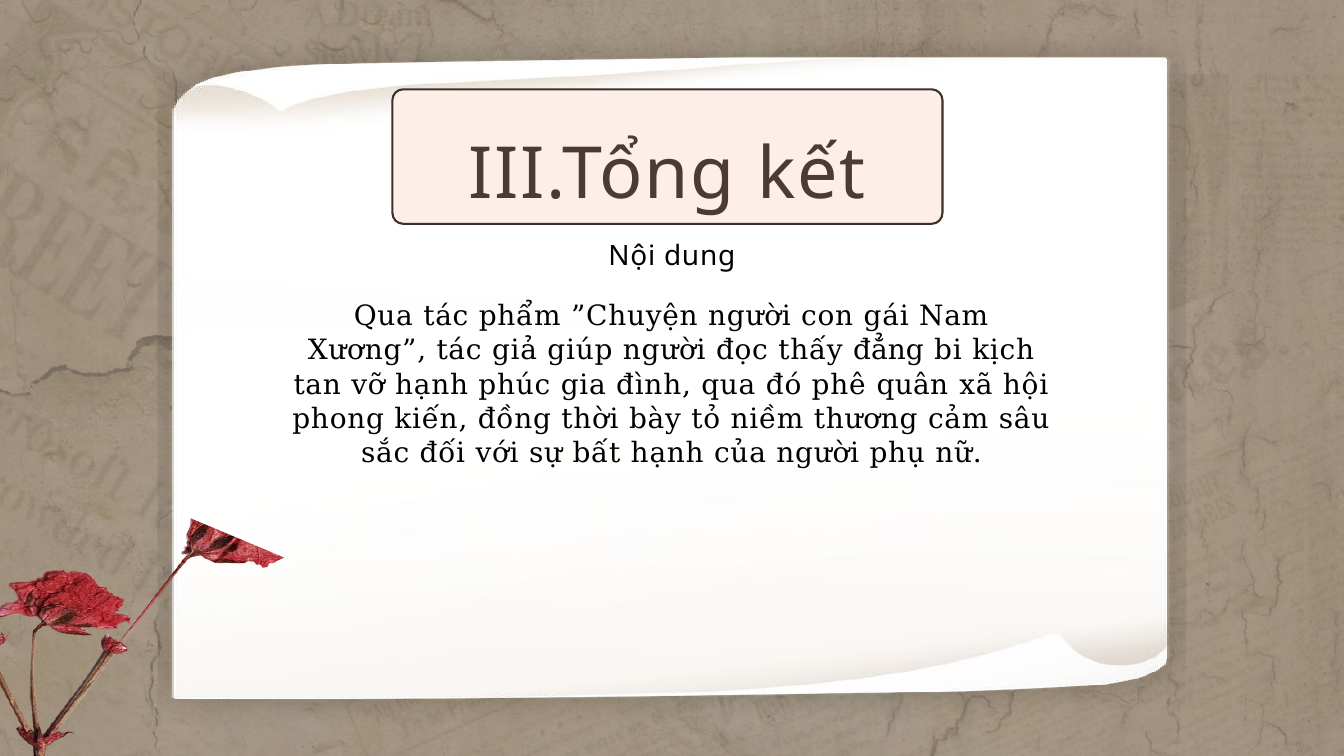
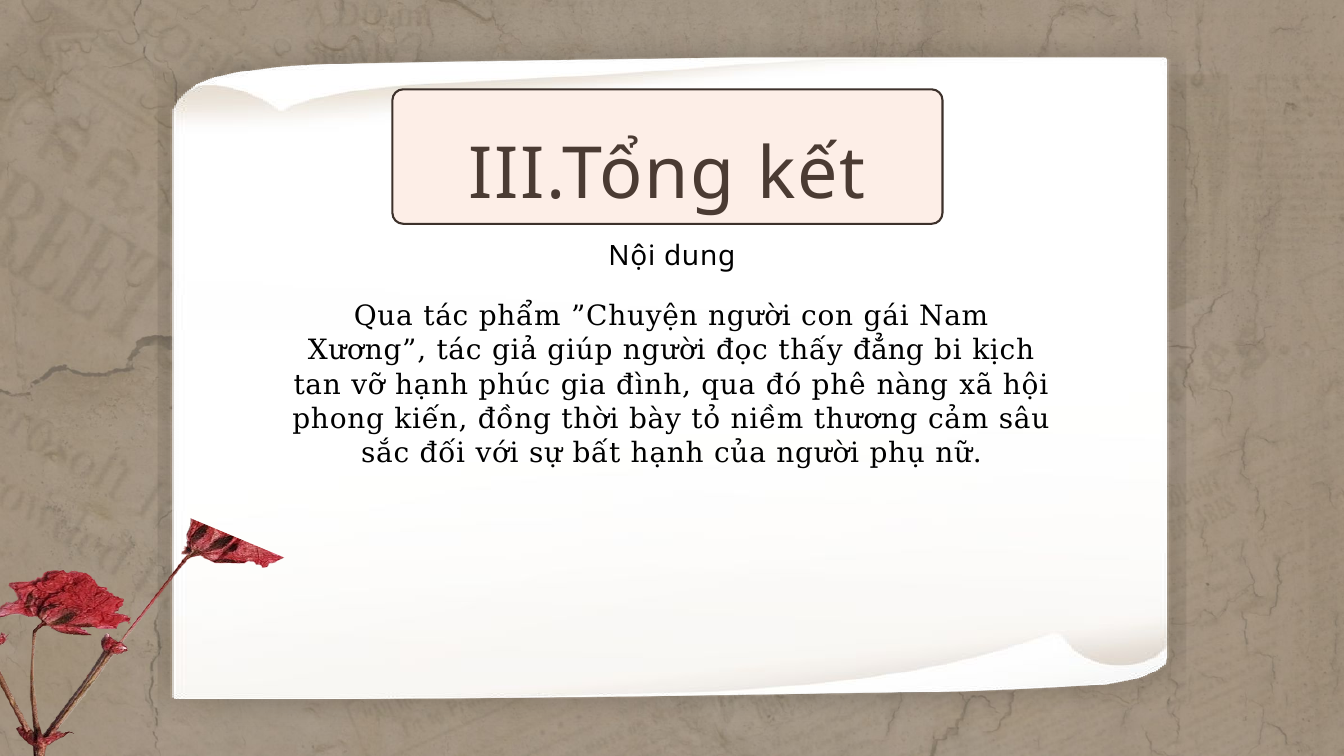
quân: quân -> nàng (912, 385)
